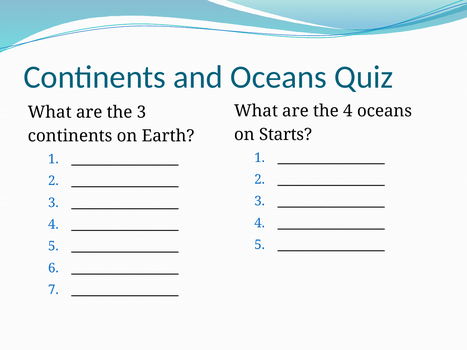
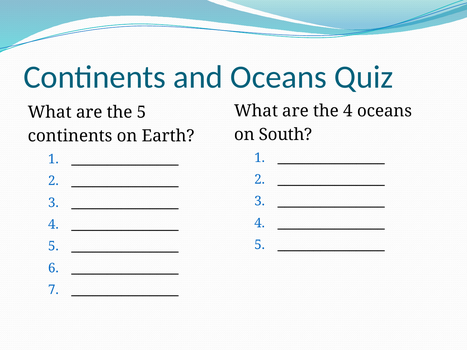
the 3: 3 -> 5 (142, 112)
Starts: Starts -> South (286, 135)
